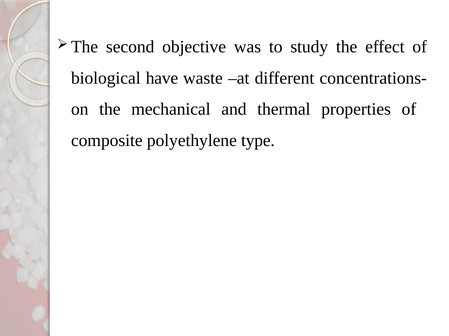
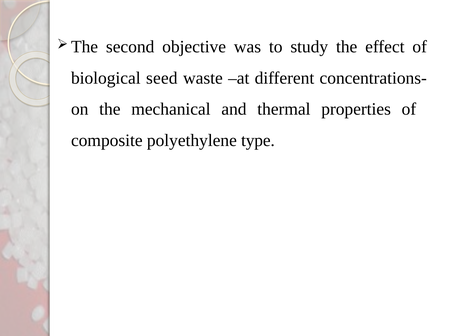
have: have -> seed (162, 78)
